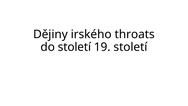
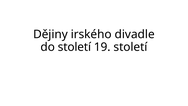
throats: throats -> divadle (135, 34)
